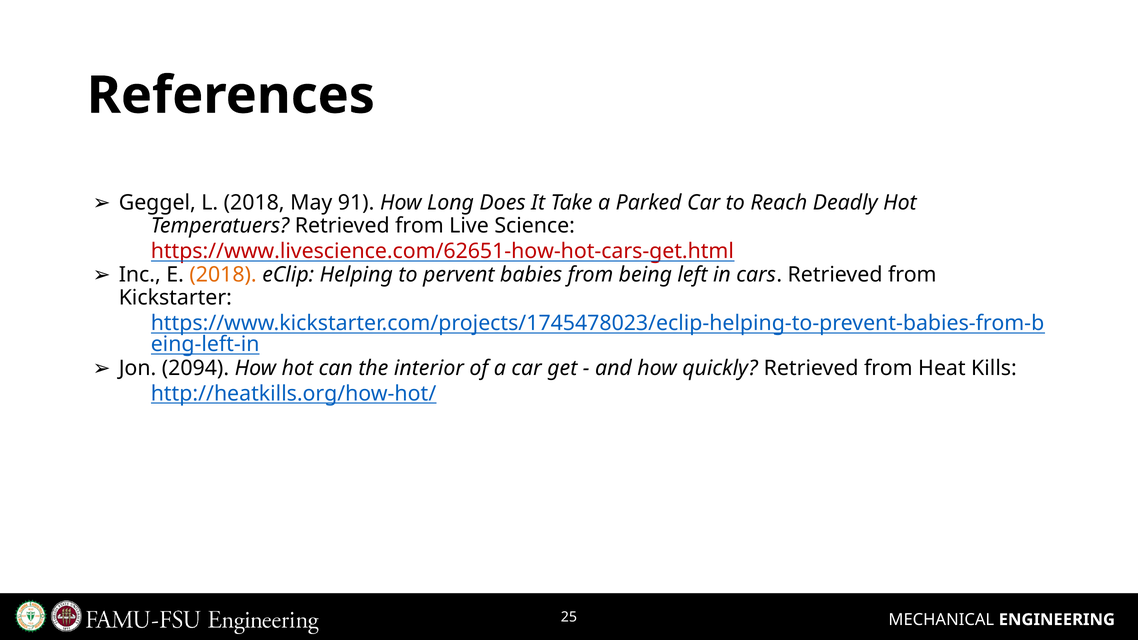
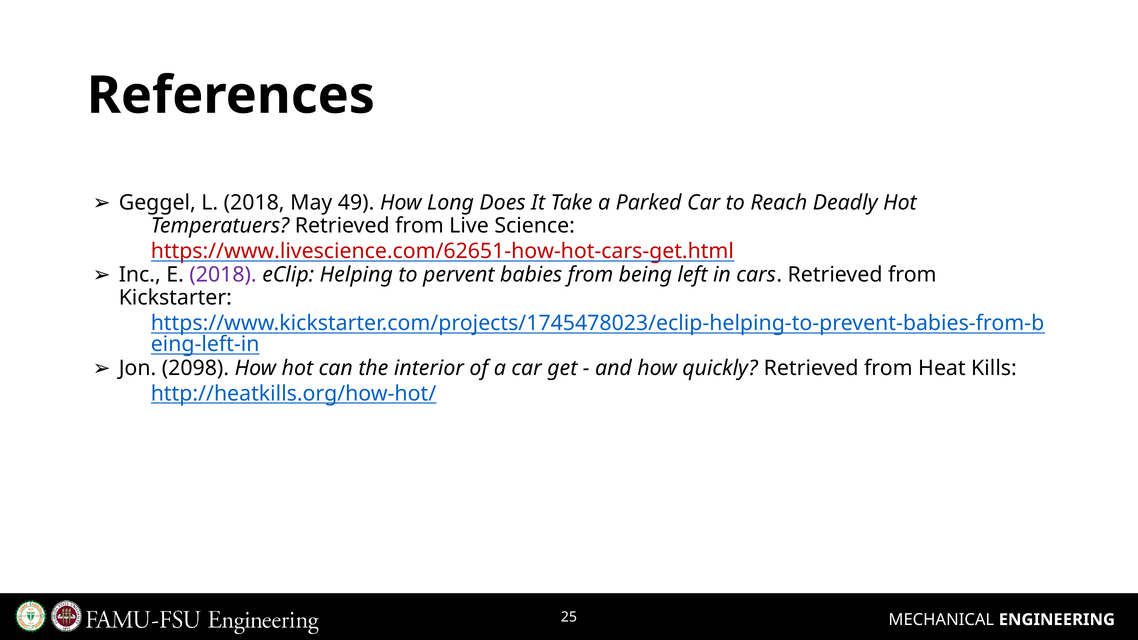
91: 91 -> 49 (356, 203)
2018 colour: orange -> purple (223, 275)
2094: 2094 -> 2098 (195, 368)
